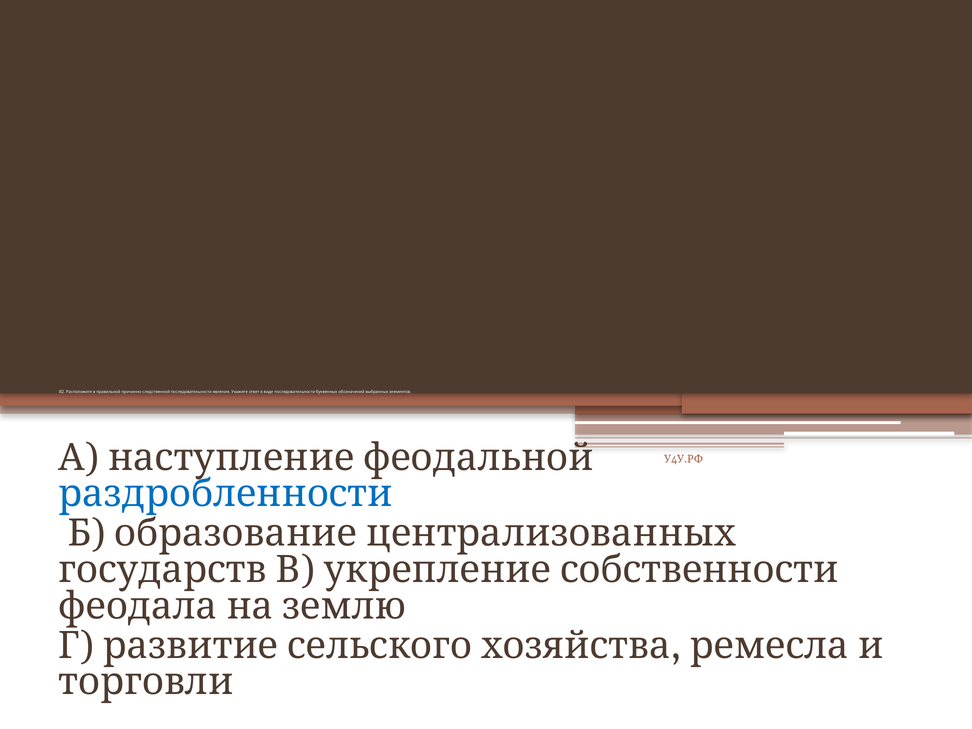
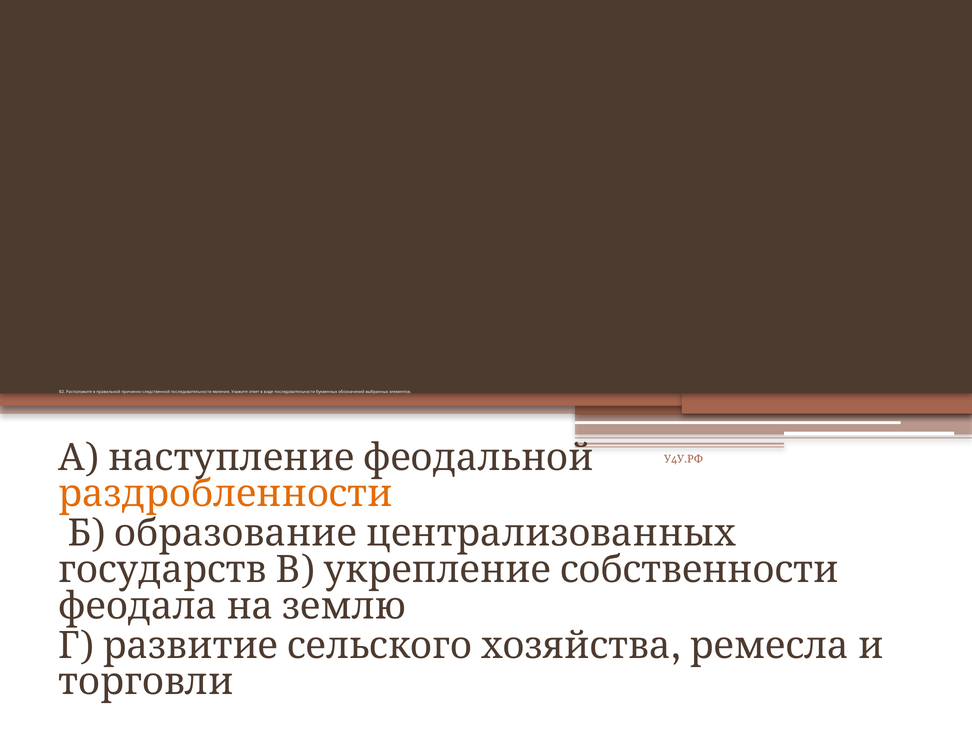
раздробленности colour: blue -> orange (226, 494)
